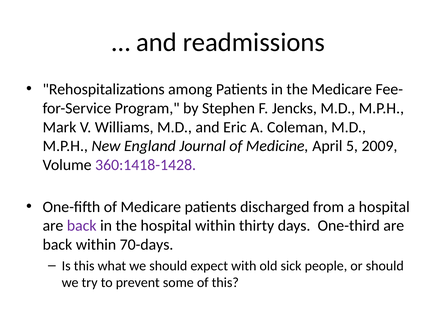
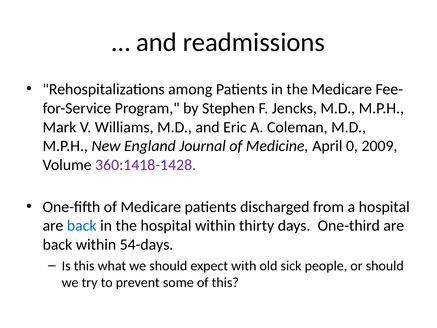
5: 5 -> 0 (352, 146)
back colour: purple -> blue (82, 226)
70-days: 70-days -> 54-days (147, 245)
